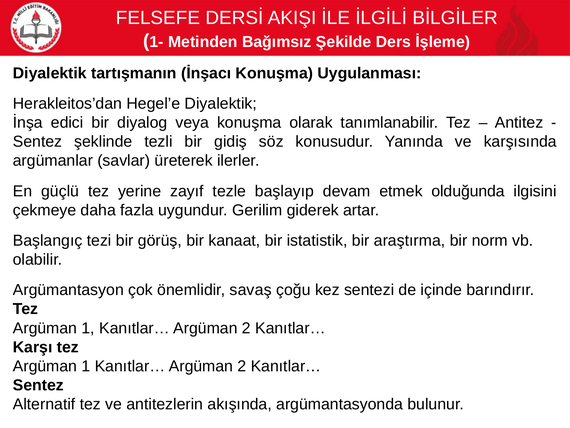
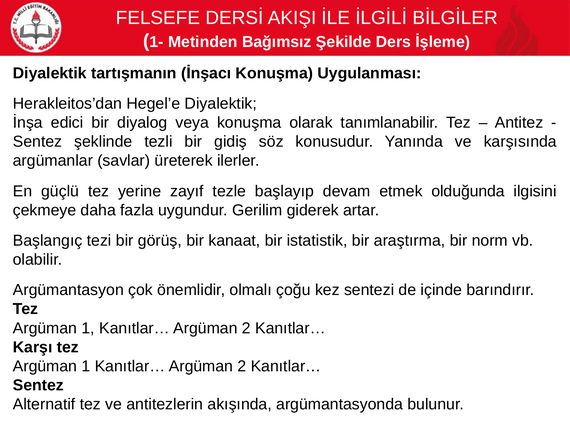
savaş: savaş -> olmalı (251, 290)
